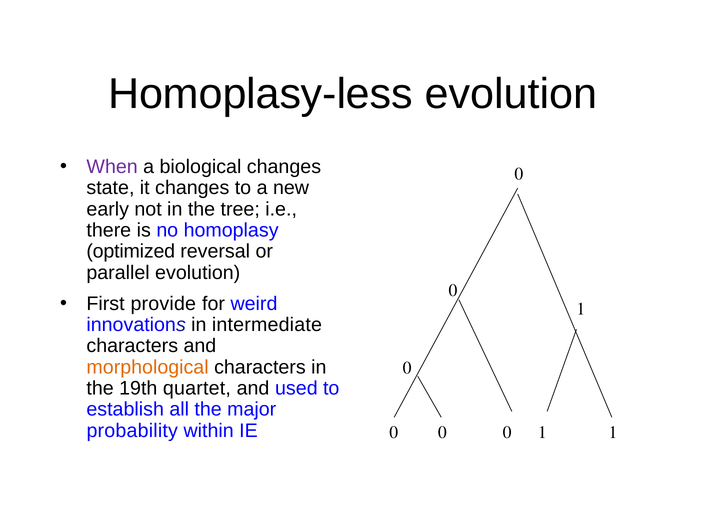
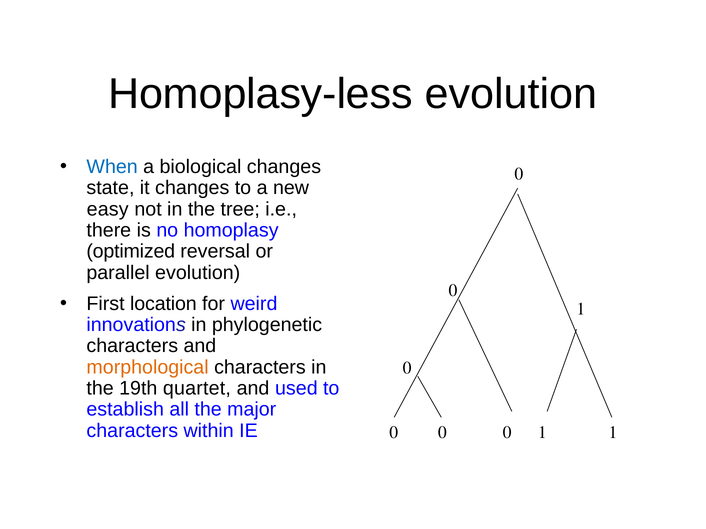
When colour: purple -> blue (112, 167)
early: early -> easy (108, 209)
provide: provide -> location (163, 304)
intermediate: intermediate -> phylogenetic (267, 325)
probability: probability -> characters (132, 431)
